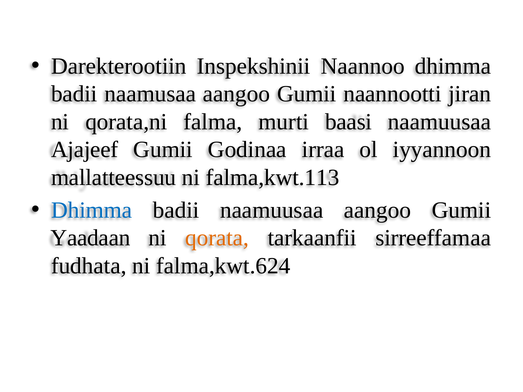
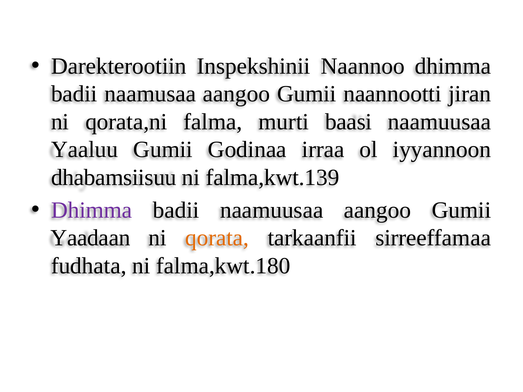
Ajajeef: Ajajeef -> Yaaluu (85, 150)
mallatteessuu: mallatteessuu -> dhabamsiisuu (114, 178)
falma,kwt.113: falma,kwt.113 -> falma,kwt.139 (273, 178)
Dhimma colour: blue -> purple (92, 210)
falma,kwt.624: falma,kwt.624 -> falma,kwt.180 (223, 266)
